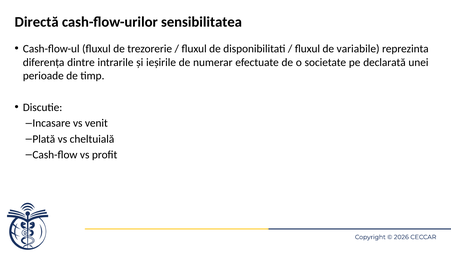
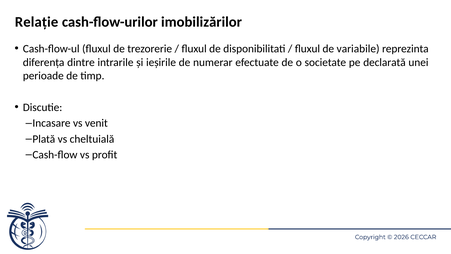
Directă: Directă -> Relație (37, 22)
sensibilitatea: sensibilitatea -> imobilizărilor (201, 22)
